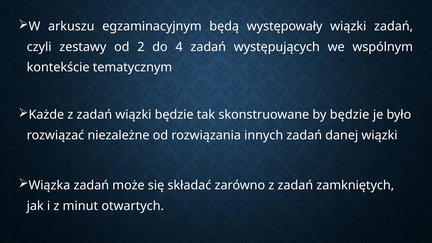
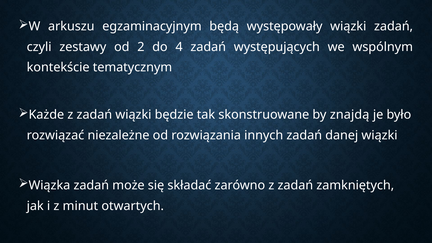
by będzie: będzie -> znajdą (350, 115)
